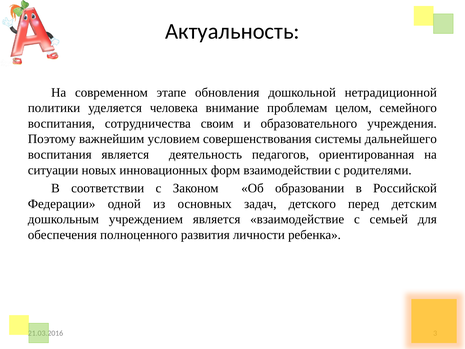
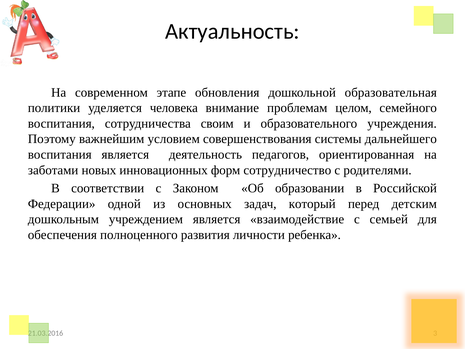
нетрадиционной: нетрадиционной -> образовательная (391, 92)
ситуации: ситуации -> заботами (53, 170)
взаимодействии: взаимодействии -> сотрудничество (287, 170)
детского: детского -> который (312, 204)
